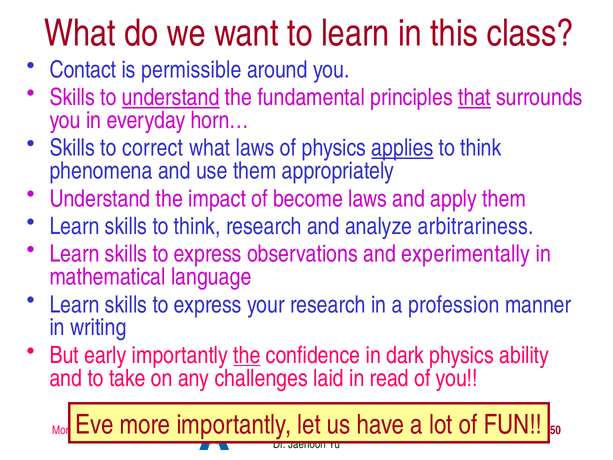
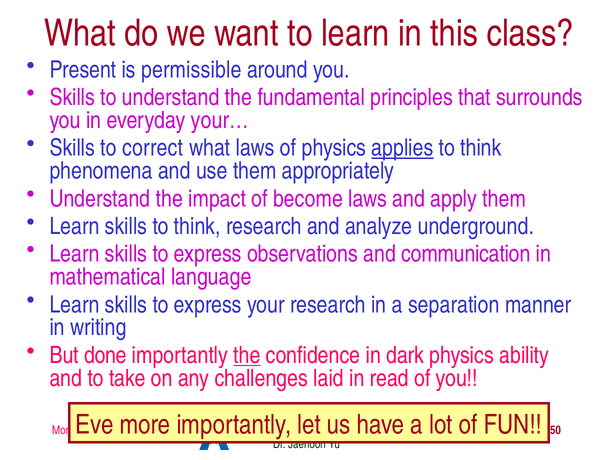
Contact: Contact -> Present (83, 70)
understand underline: present -> none (171, 97)
that underline: present -> none (475, 97)
horn…: horn… -> your… (220, 120)
arbitrariness: arbitrariness -> underground (476, 226)
experimentally: experimentally -> communication (466, 254)
profession: profession -> separation (454, 304)
early: early -> done (105, 355)
